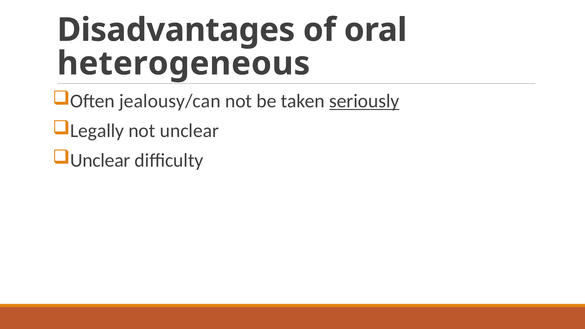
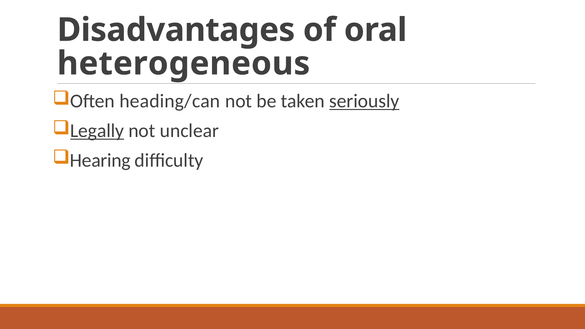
jealousy/can: jealousy/can -> heading/can (170, 101)
Legally underline: none -> present (97, 131)
Unclear: Unclear -> Hearing (100, 160)
